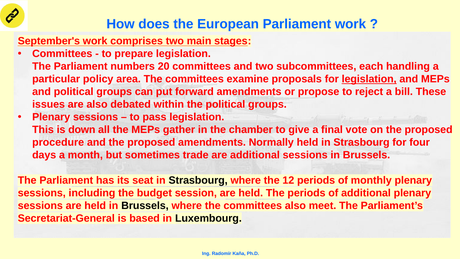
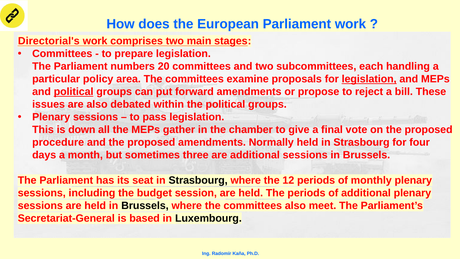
September's: September's -> Directorial's (49, 41)
political underline: none -> present (74, 92)
trade: trade -> three (196, 155)
